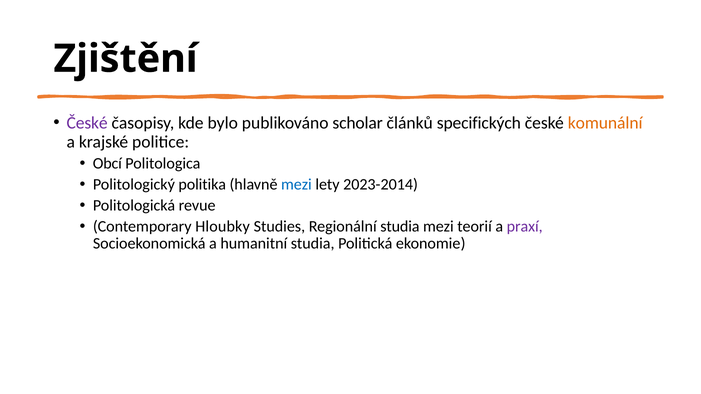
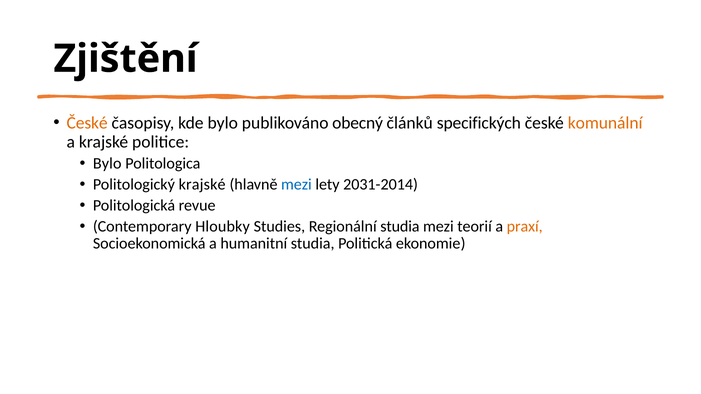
České colour: purple -> orange (87, 123)
scholar: scholar -> obecný (358, 123)
Obcí: Obcí -> Bylo (107, 164)
Politologický politika: politika -> krajské (202, 185)
2023-2014: 2023-2014 -> 2031-2014 (381, 185)
praxí colour: purple -> orange (525, 227)
